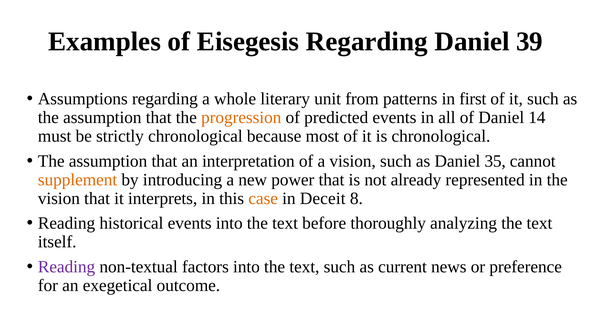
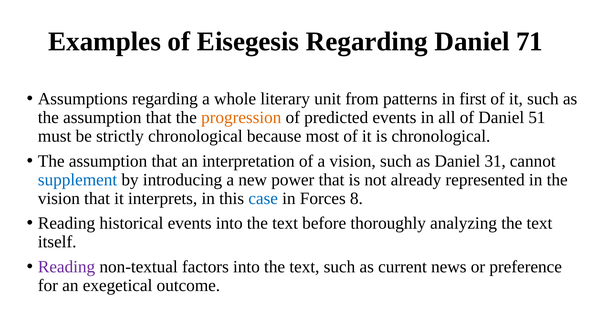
39: 39 -> 71 (529, 42)
14: 14 -> 51 (537, 117)
35: 35 -> 31 (495, 161)
supplement colour: orange -> blue (78, 179)
case colour: orange -> blue (263, 198)
Deceit: Deceit -> Forces (323, 198)
